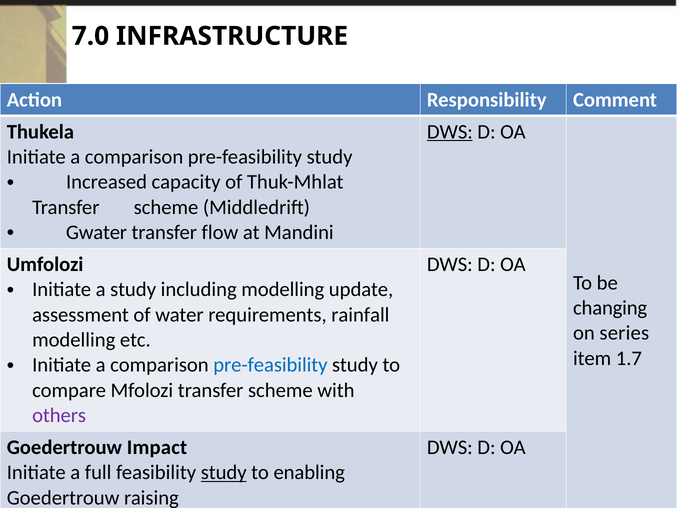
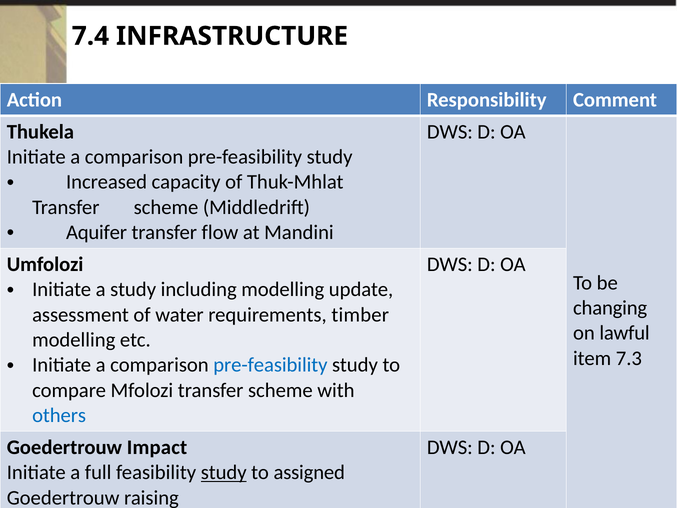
7.0: 7.0 -> 7.4 (90, 36)
DWS underline: present -> none (450, 132)
Gwater: Gwater -> Aquifer (97, 232)
rainfall: rainfall -> timber (360, 315)
series: series -> lawful (625, 333)
1.7: 1.7 -> 7.3 (629, 358)
others colour: purple -> blue (59, 415)
enabling: enabling -> assigned (309, 472)
